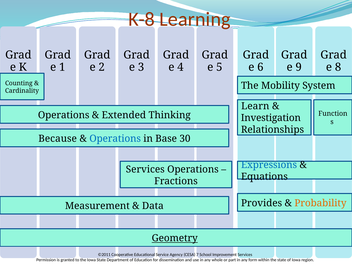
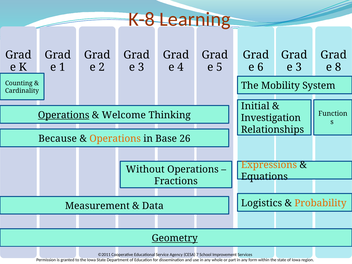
9: 9 -> 3 (299, 67)
Learn: Learn -> Initial (255, 106)
Operations underline: none -> present (64, 115)
Extended: Extended -> Welcome (124, 115)
Operations colour: blue -> orange (115, 139)
30: 30 -> 26 (185, 139)
Expressions colour: blue -> orange (269, 165)
Services: Services -> Without (145, 169)
Provides: Provides -> Logistics (262, 203)
